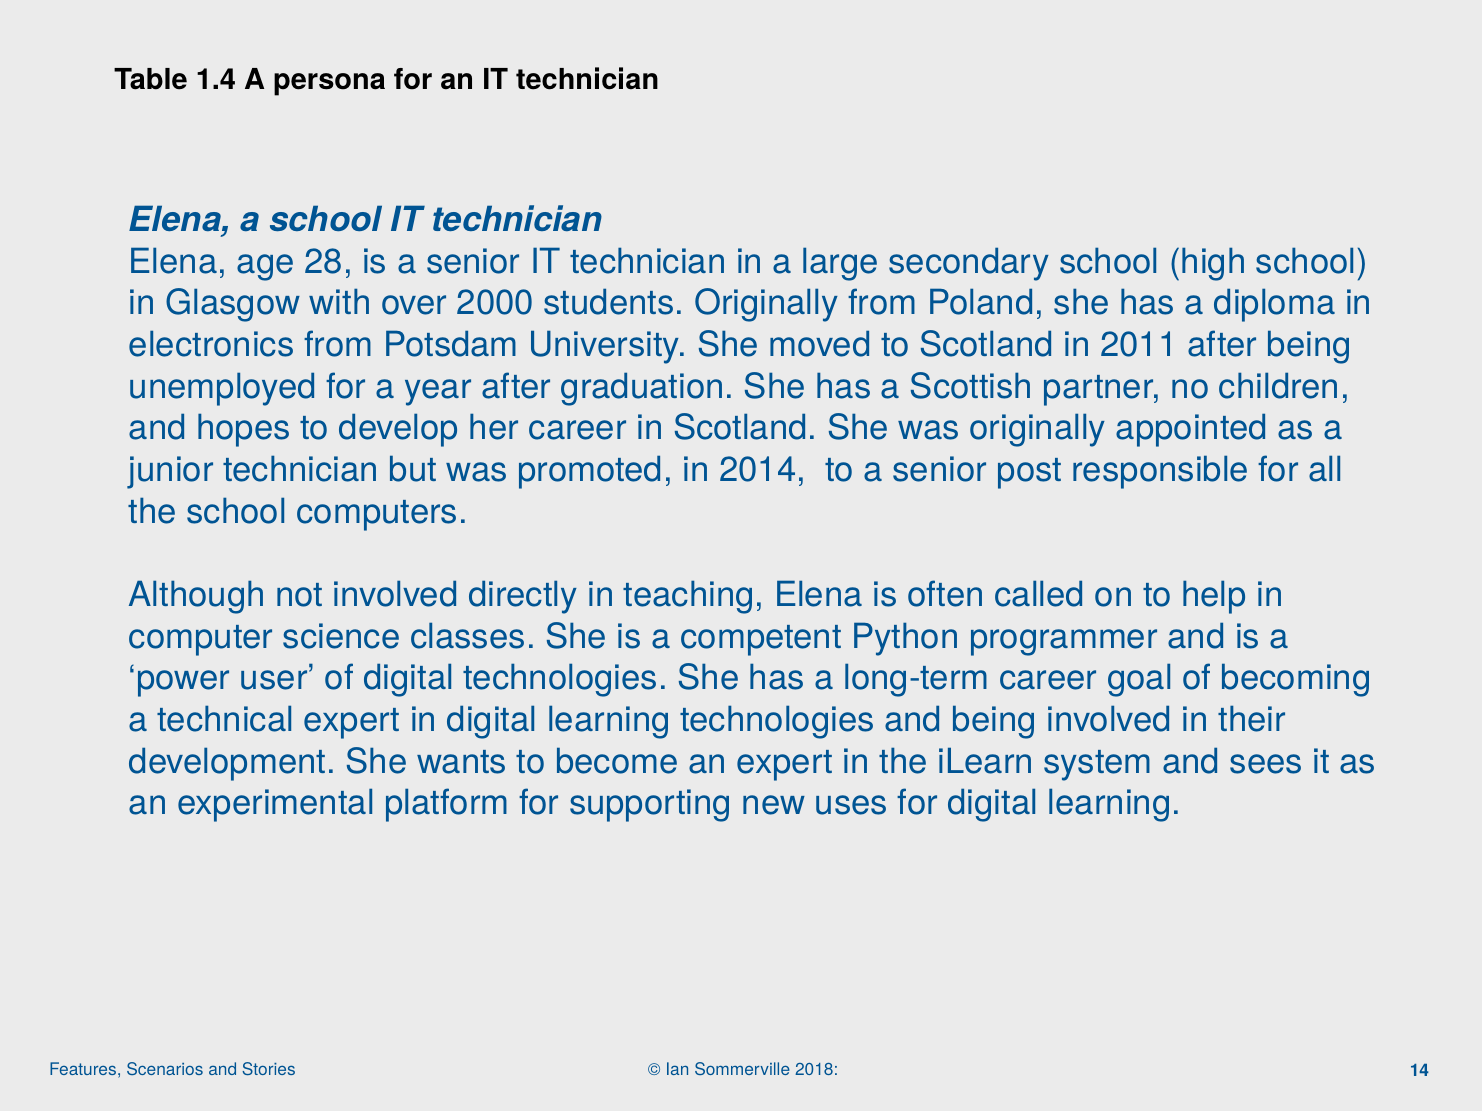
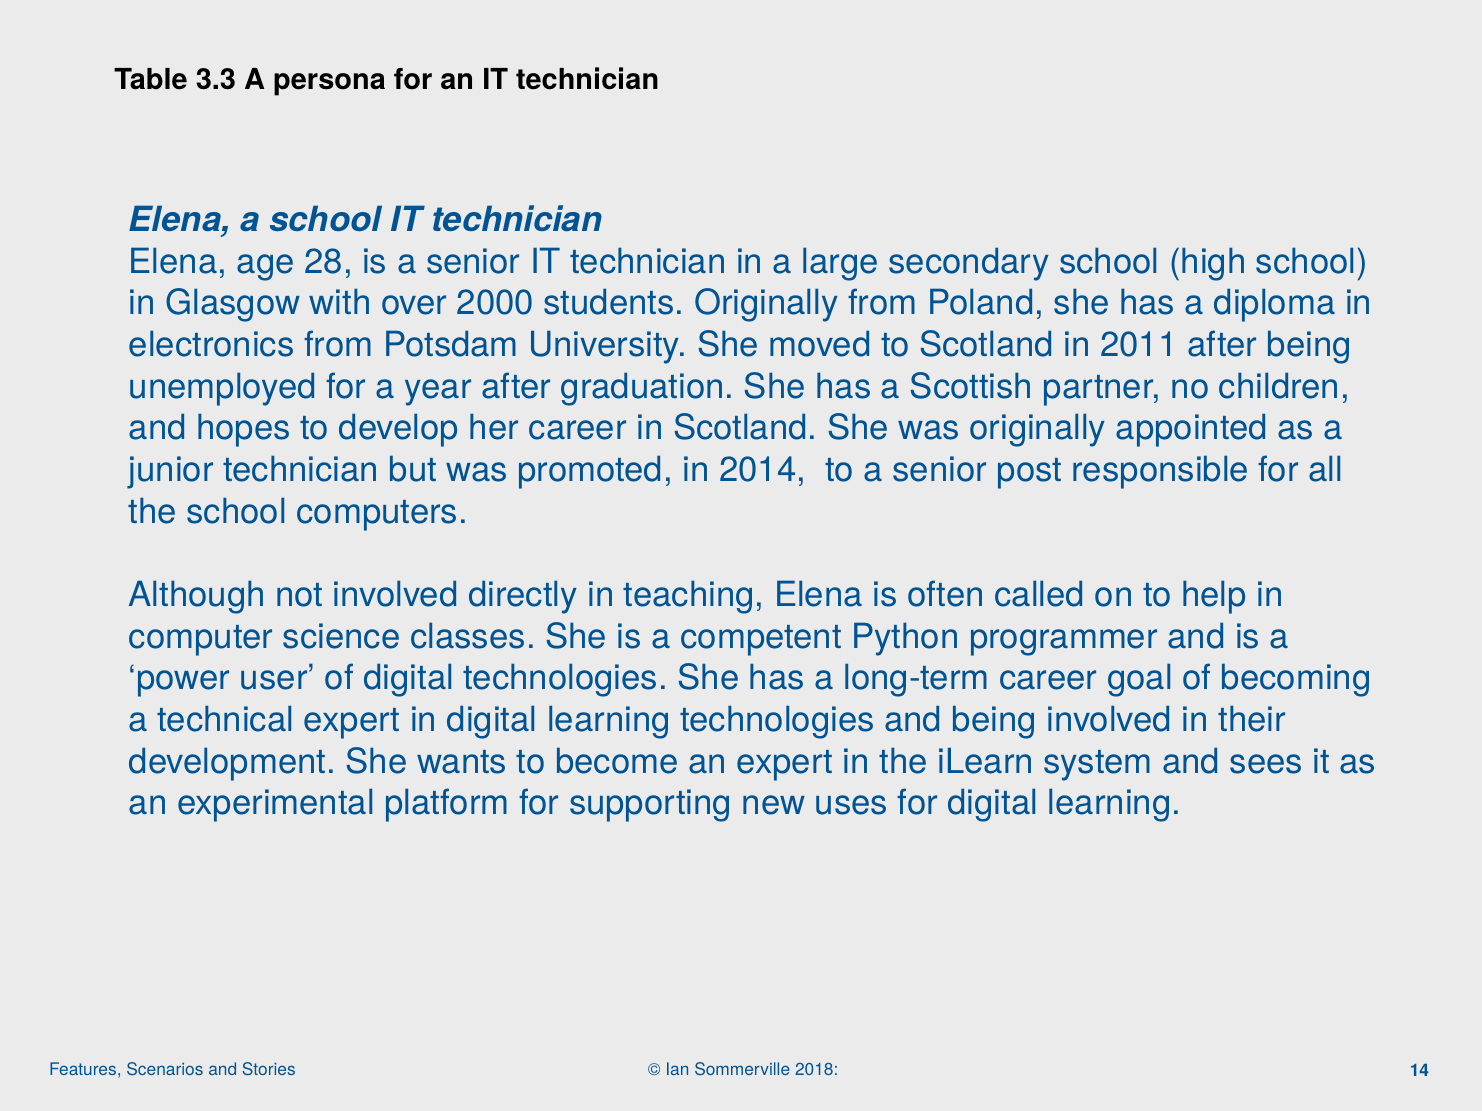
1.4: 1.4 -> 3.3 (216, 80)
